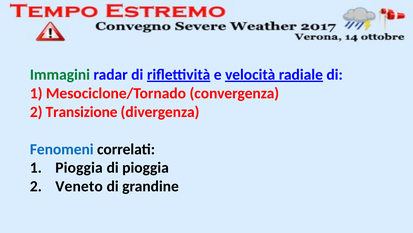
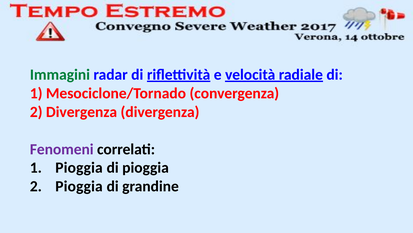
Transizione: Transizione -> Divergenza (82, 112)
Fenomeni colour: blue -> purple (62, 149)
Veneto: Veneto -> Pioggia (79, 186)
